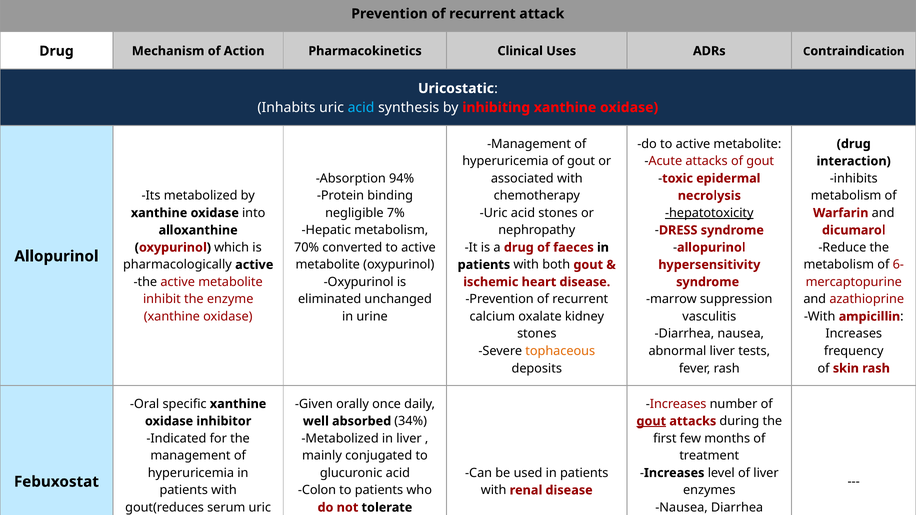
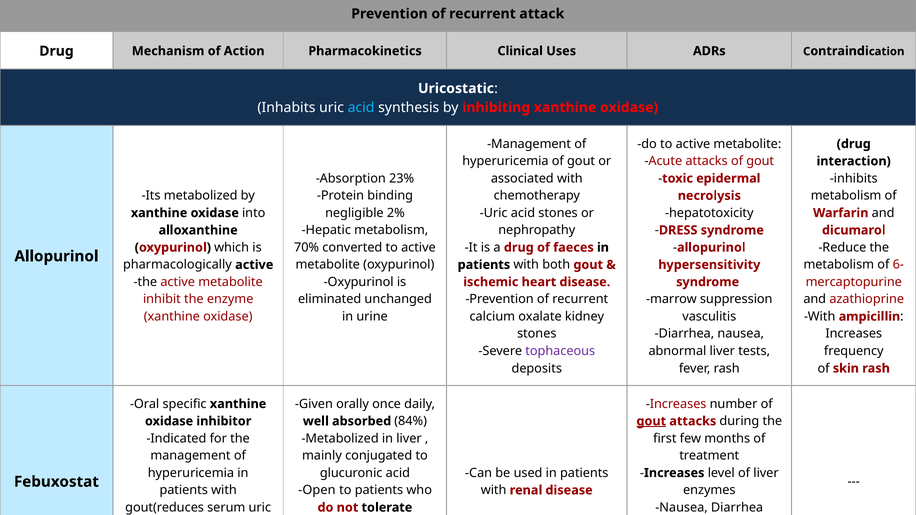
94%: 94% -> 23% (402, 178)
7%: 7% -> 2% (396, 213)
hepatotoxicity underline: present -> none (709, 213)
tophaceous colour: orange -> purple (560, 351)
34%: 34% -> 84% (411, 421)
Colon: Colon -> Open (317, 490)
